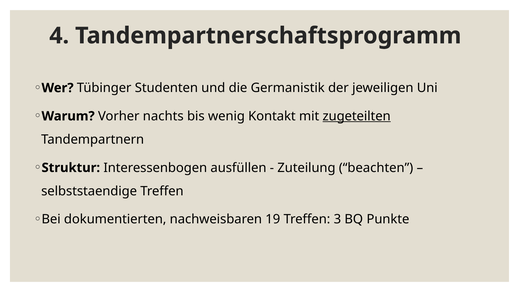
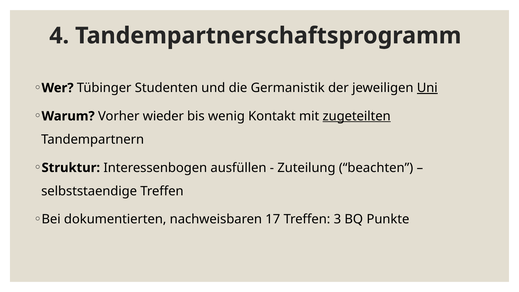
Uni underline: none -> present (427, 88)
nachts: nachts -> wieder (163, 116)
19: 19 -> 17 (273, 219)
